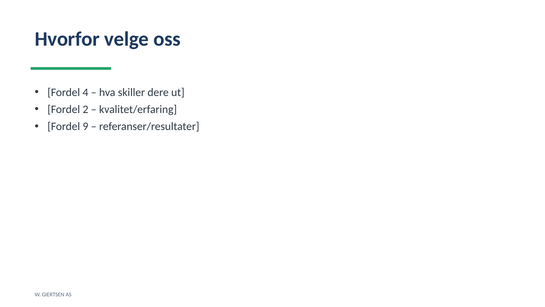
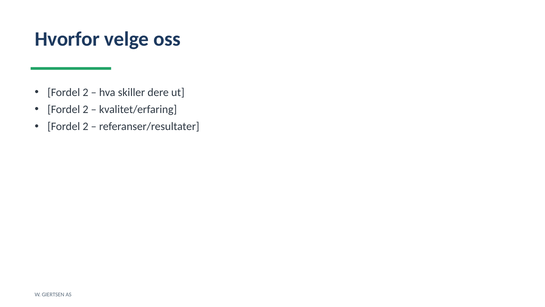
4: 4 -> 2 (85, 92)
9: 9 -> 2 (85, 126)
